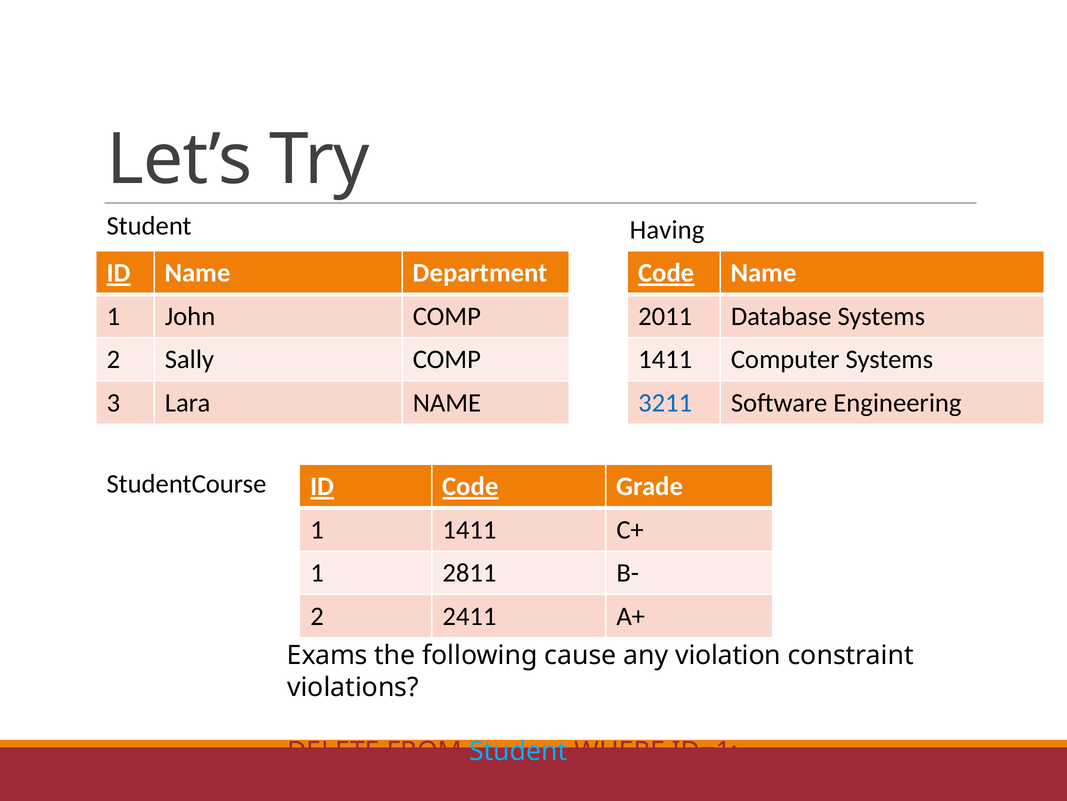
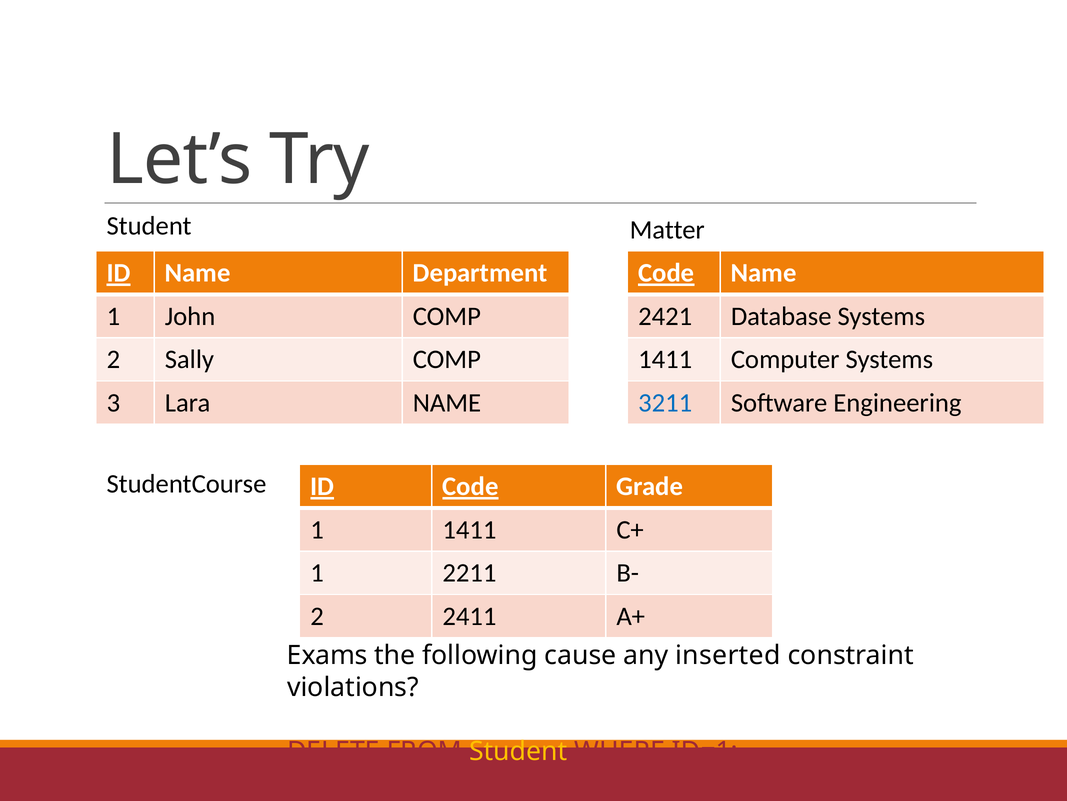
Having: Having -> Matter (667, 230)
2011: 2011 -> 2421 (665, 316)
2811: 2811 -> 2211 (469, 573)
violation: violation -> inserted (728, 655)
Student colour: light blue -> yellow (518, 751)
